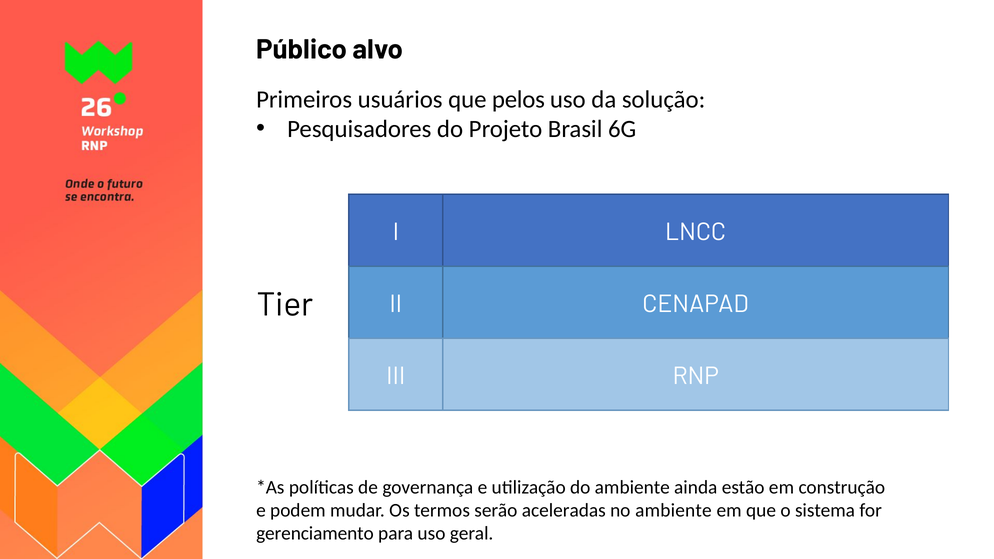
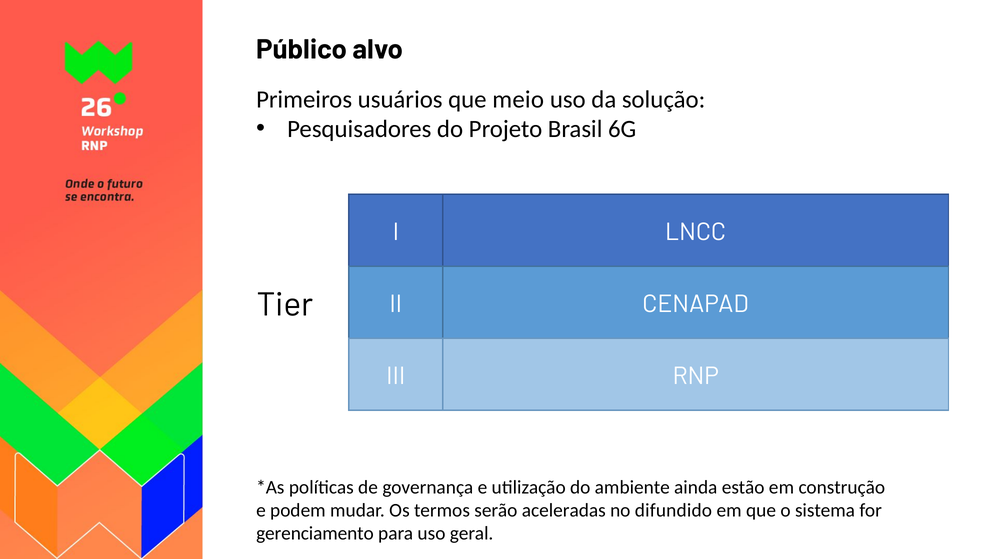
pelos: pelos -> meio (518, 99)
no ambiente: ambiente -> difundido (673, 511)
